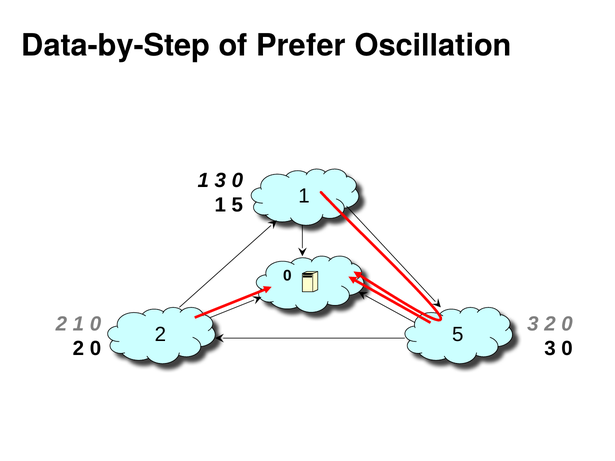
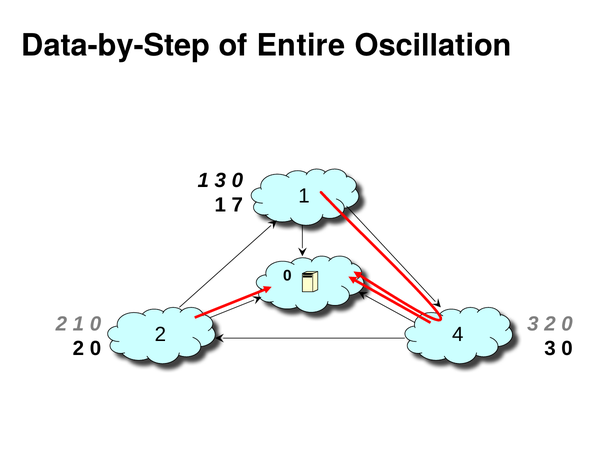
Prefer: Prefer -> Entire (301, 46)
1 5: 5 -> 7 (237, 205)
2 5: 5 -> 4 (458, 334)
